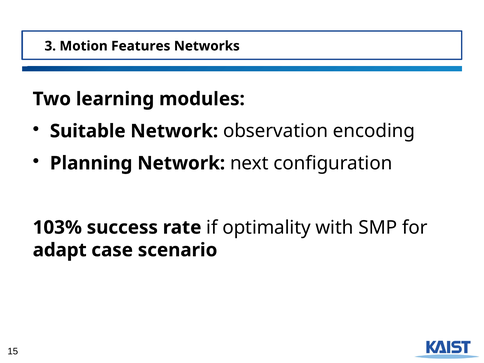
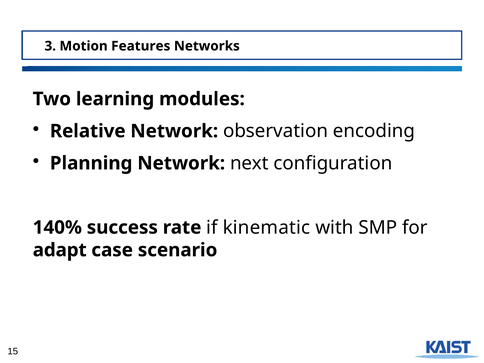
Suitable: Suitable -> Relative (88, 131)
103%: 103% -> 140% (57, 227)
optimality: optimality -> kinematic (266, 227)
